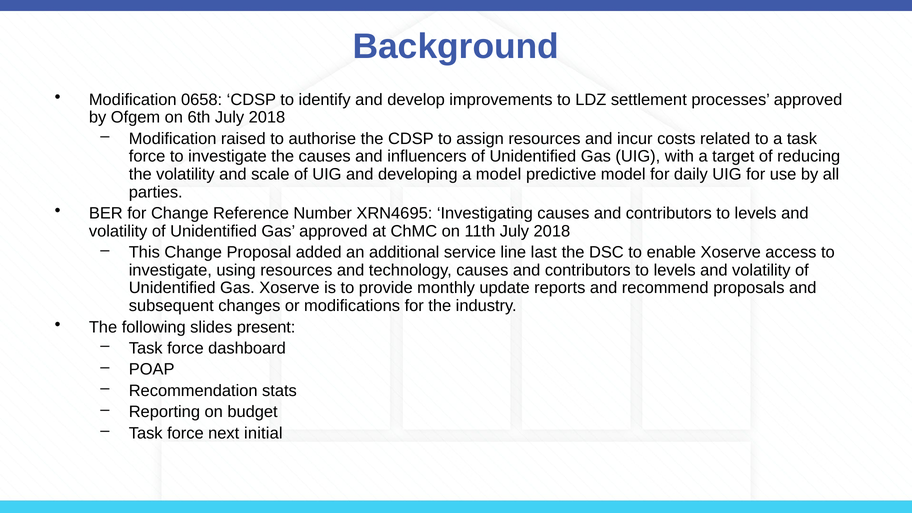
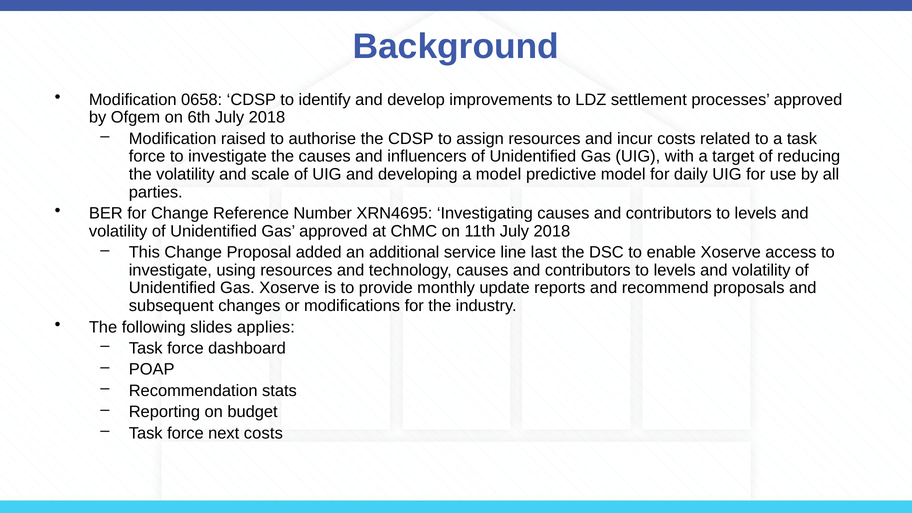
present: present -> applies (266, 327)
next initial: initial -> costs (263, 433)
